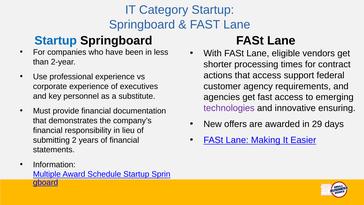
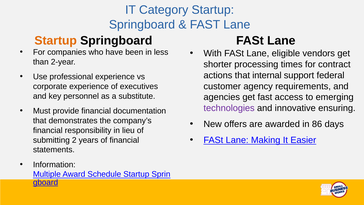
Startup colour: blue -> orange (56, 41)
that access: access -> internal (267, 75)
29: 29 -> 86 (317, 124)
